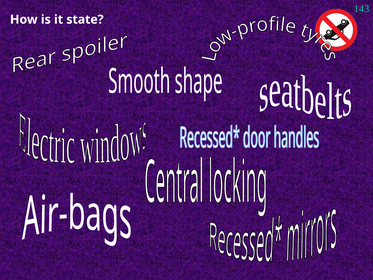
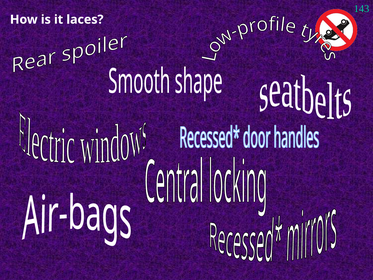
state: state -> laces (85, 20)
